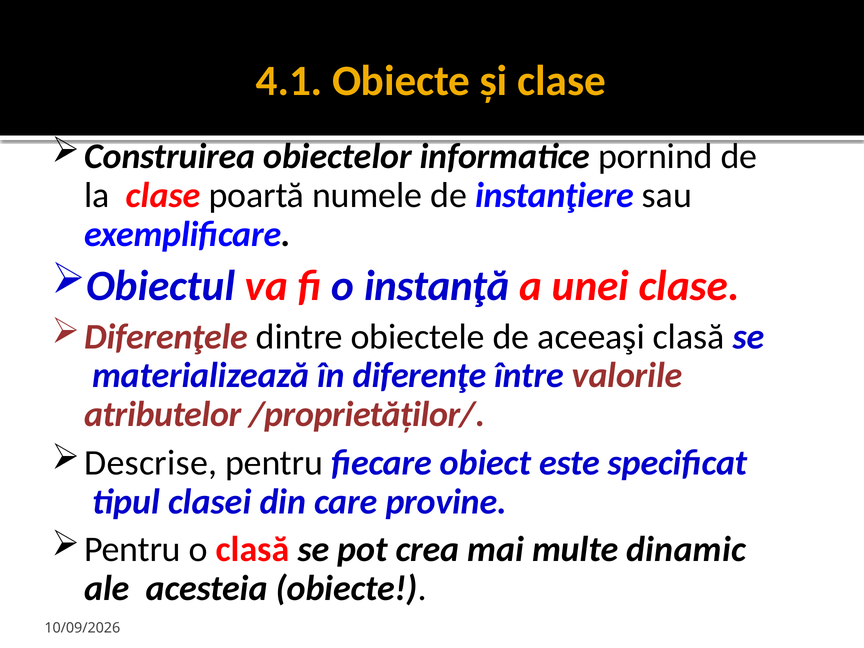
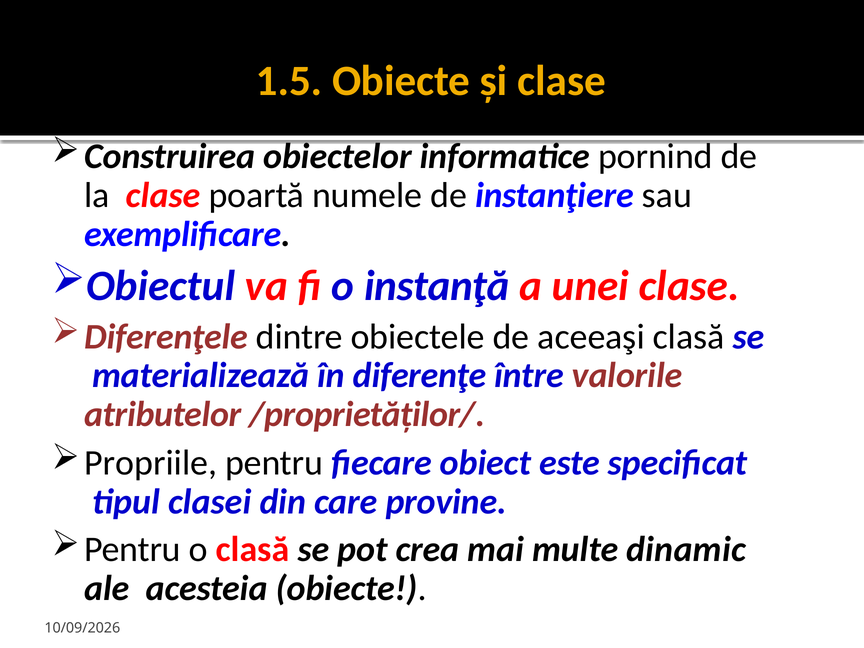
4.1: 4.1 -> 1.5 (289, 81)
Descrise: Descrise -> Propriile (151, 463)
